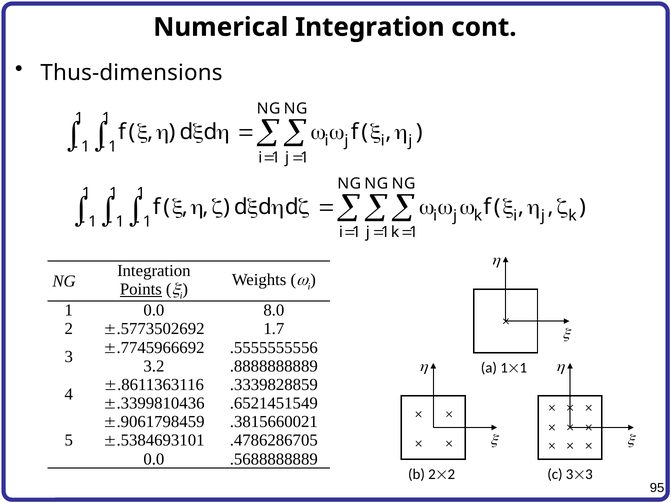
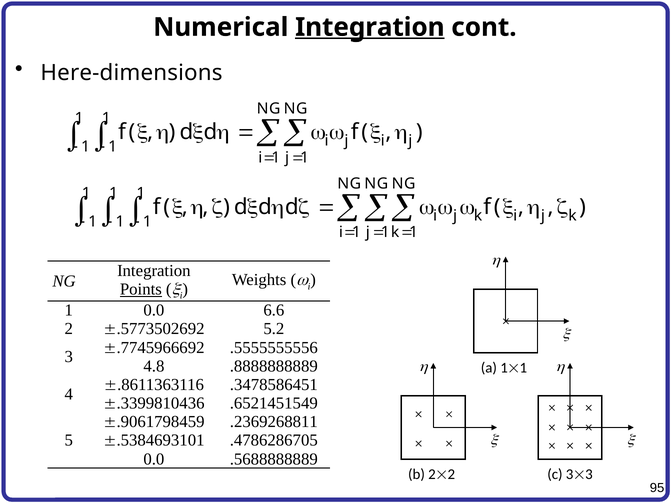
Integration underline: none -> present (370, 27)
Thus-dimensions: Thus-dimensions -> Here-dimensions (132, 73)
8.0: 8.0 -> 6.6 (274, 311)
1.7: 1.7 -> 5.2 (274, 329)
3.2: 3.2 -> 4.8 (154, 366)
.3339828859: .3339828859 -> .3478586451 (274, 385)
.3815660021: .3815660021 -> .2369268811 (274, 422)
